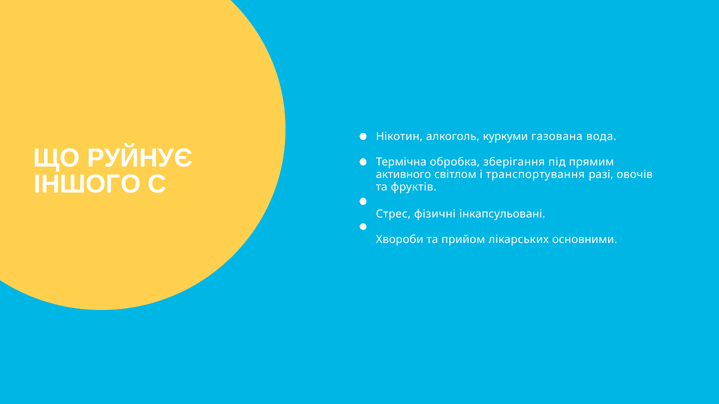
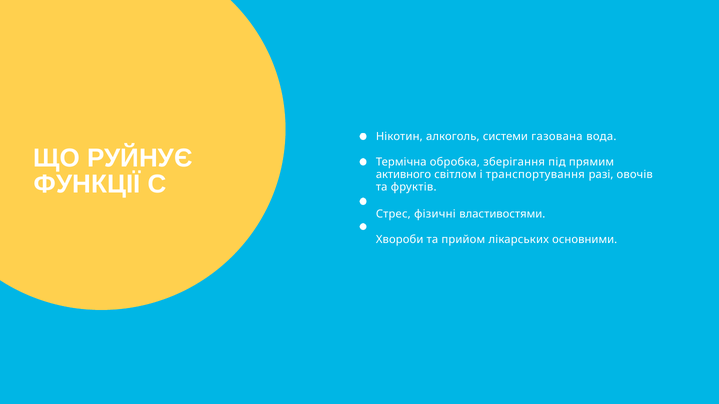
куркуми: куркуми -> системи (505, 137)
ІНШОГО: ІНШОГО -> ФУНКЦІЇ (87, 184)
інкапсульовані: інкапсульовані -> властивостями (502, 214)
